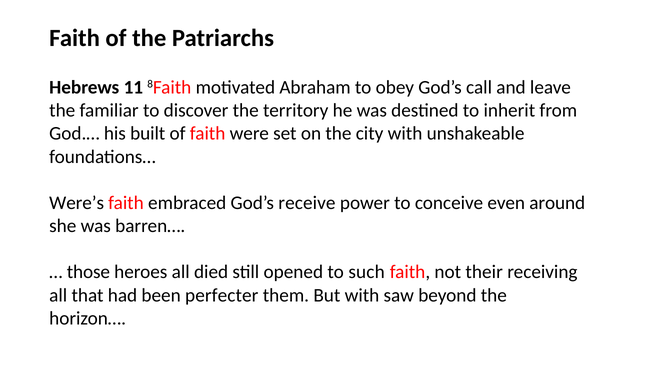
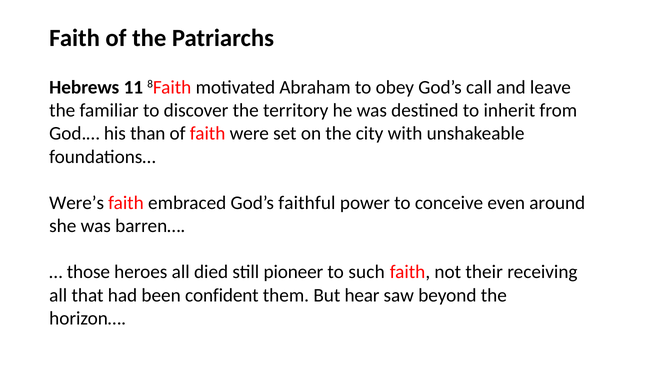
built: built -> than (148, 133)
receive: receive -> faithful (307, 203)
opened: opened -> pioneer (293, 272)
perfecter: perfecter -> confident (222, 295)
But with: with -> hear (362, 295)
